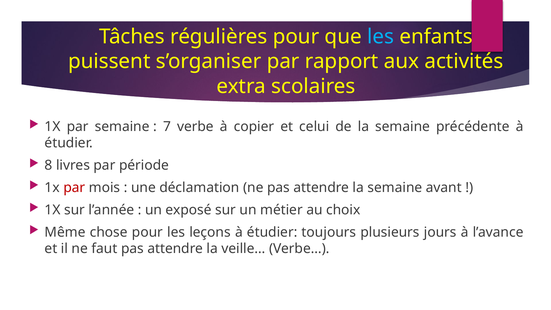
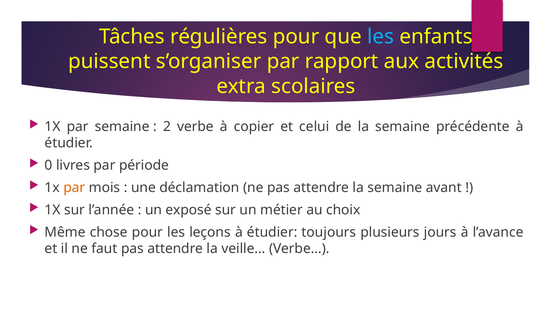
7: 7 -> 2 (167, 127)
8: 8 -> 0 (49, 165)
par colour: red -> orange (74, 188)
